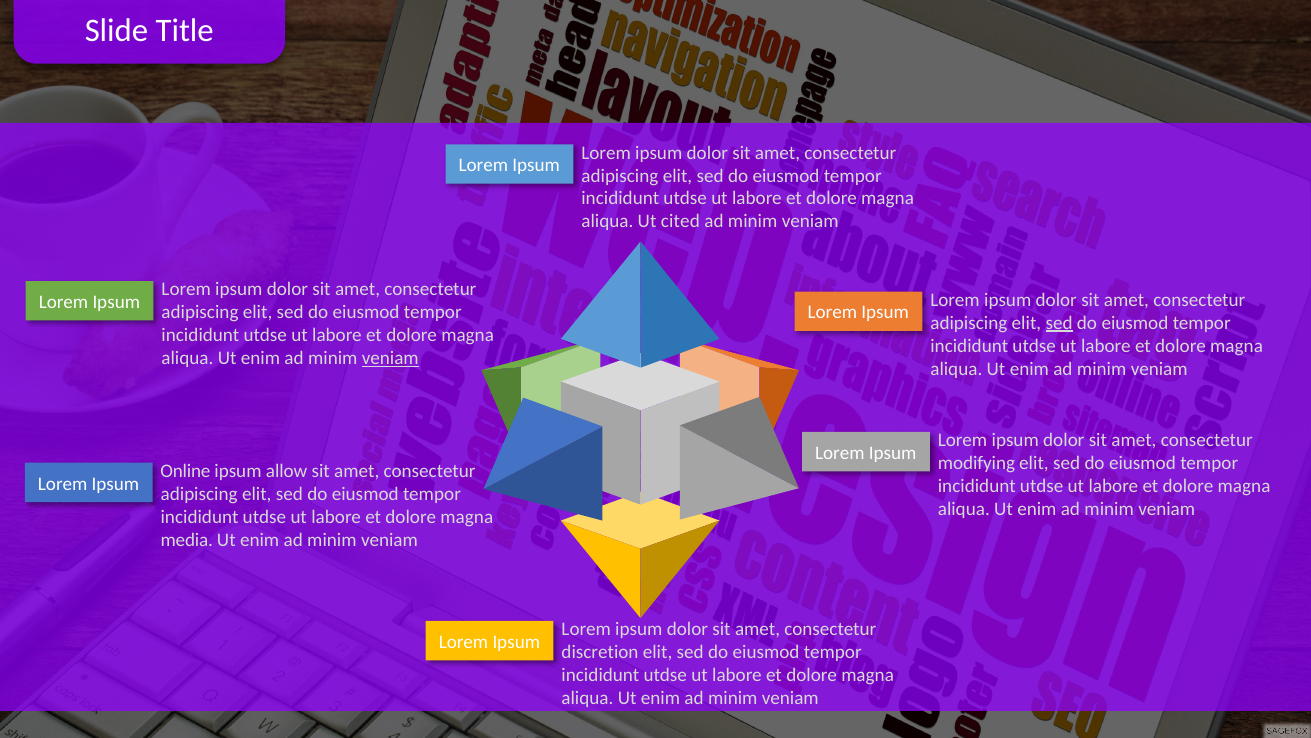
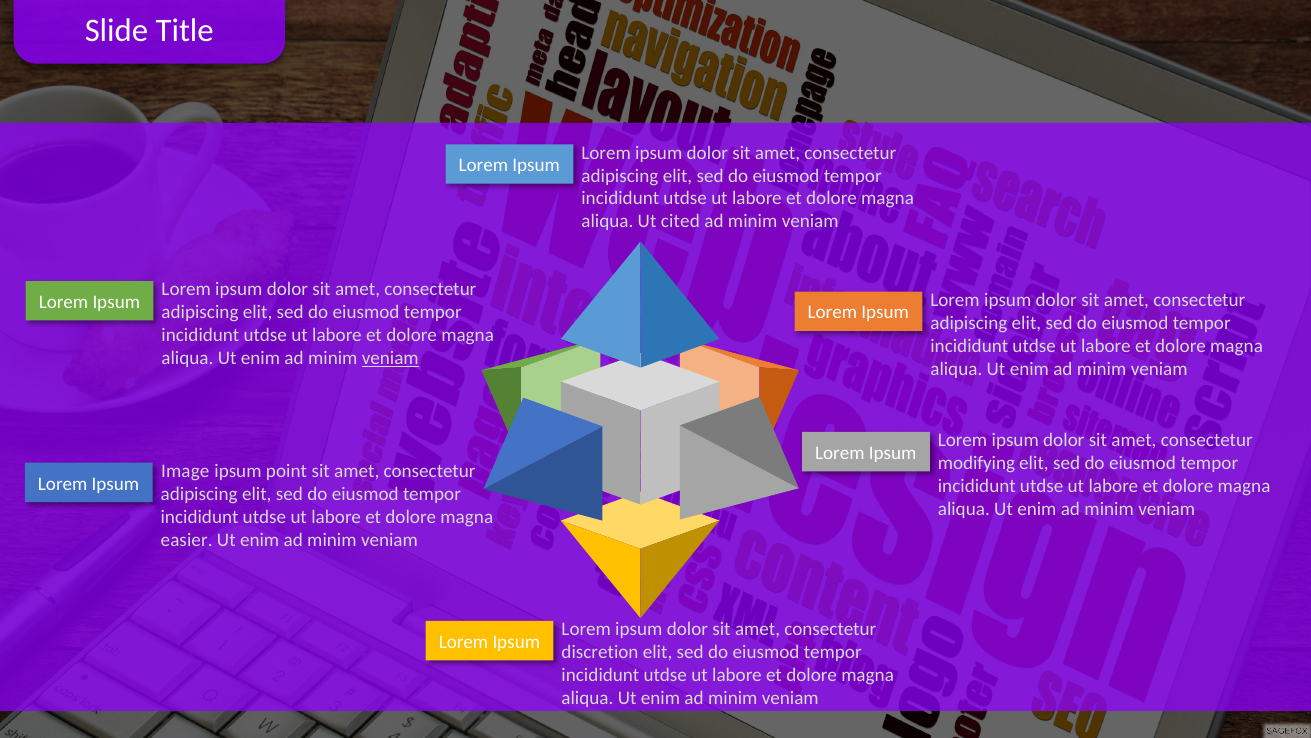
sed underline: present -> none (1059, 323)
Online: Online -> Image (185, 471)
allow: allow -> point (287, 471)
media: media -> easier (187, 540)
